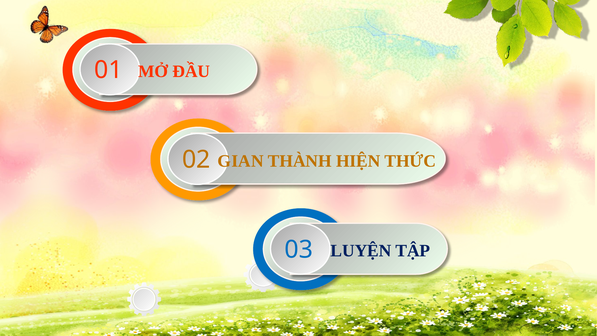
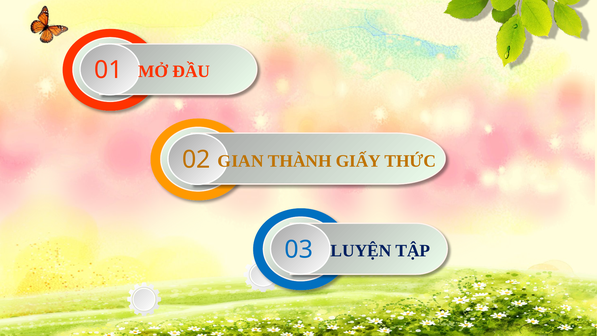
HIỆN: HIỆN -> GIẤY (358, 161)
